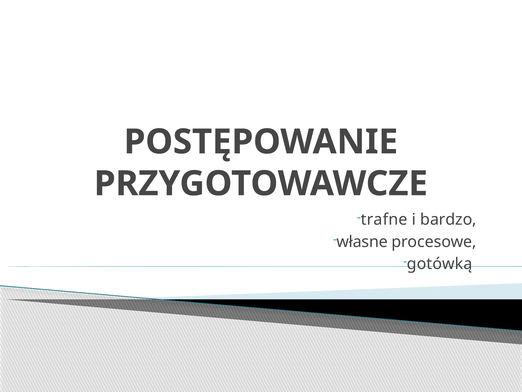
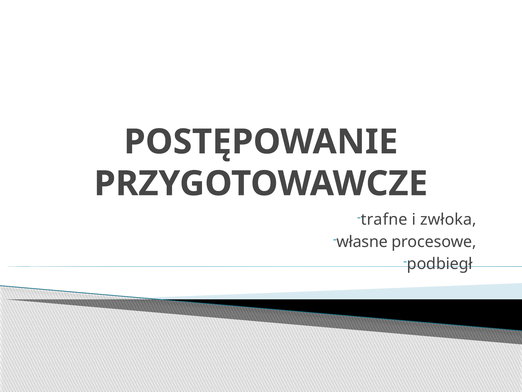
bardzo: bardzo -> zwłoka (448, 219)
gotówką: gotówką -> podbiegł (440, 263)
